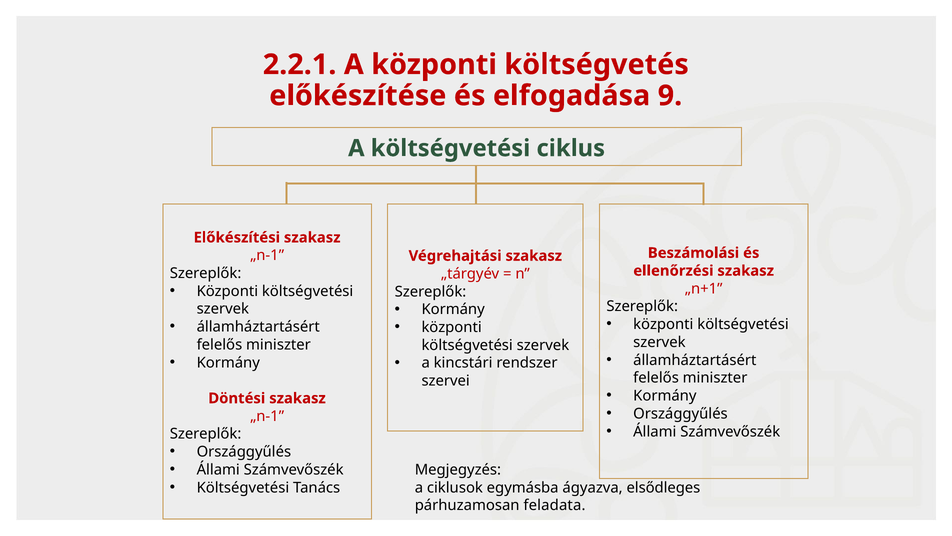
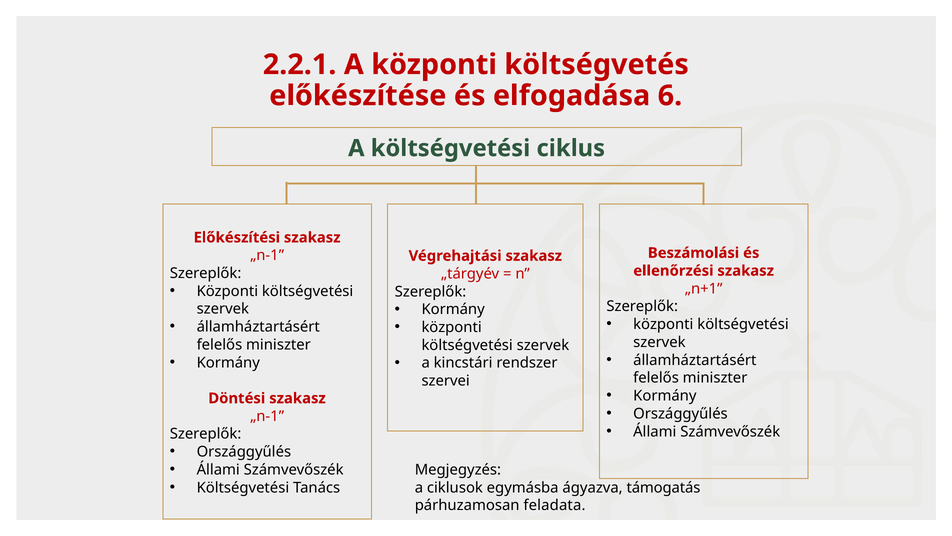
9: 9 -> 6 (670, 96)
elsődleges: elsődleges -> támogatás (663, 487)
